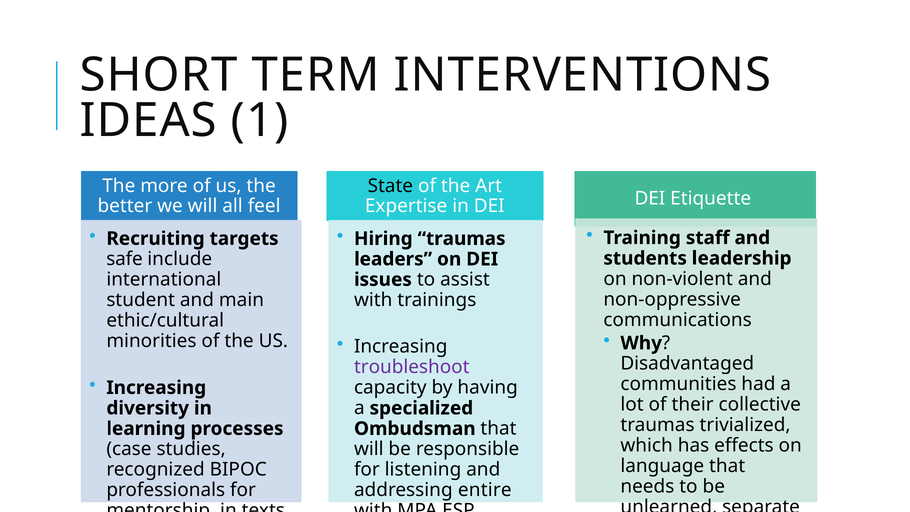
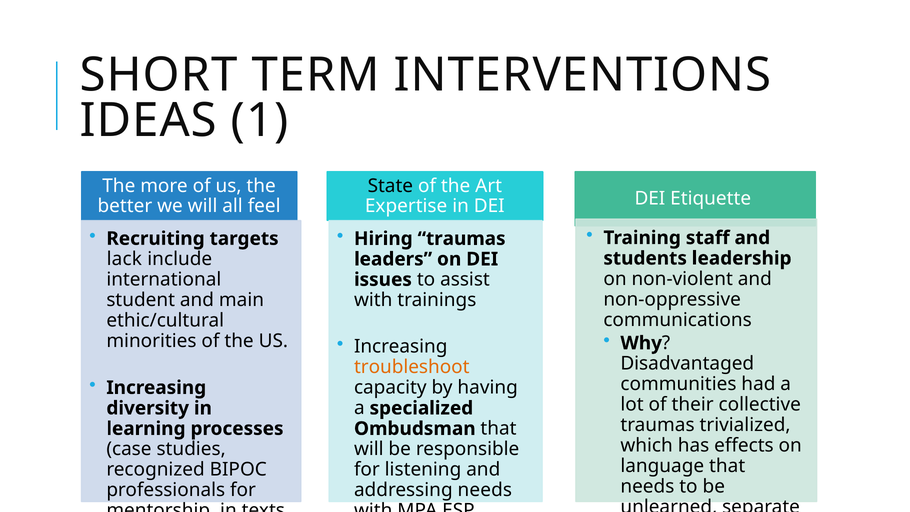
safe: safe -> lack (124, 259)
troubleshoot colour: purple -> orange (412, 367)
addressing entire: entire -> needs (485, 490)
